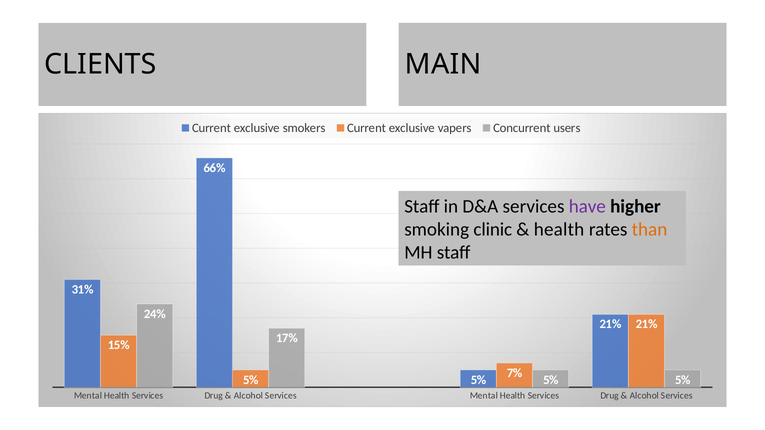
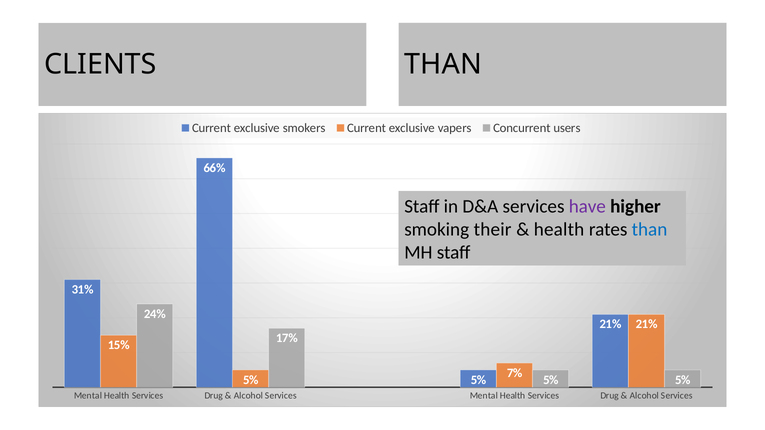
MAIN: MAIN -> THAN (443, 64)
clinic: clinic -> their (493, 230)
than colour: orange -> blue (649, 230)
